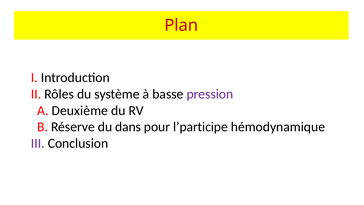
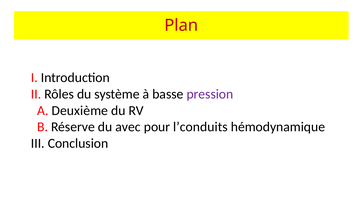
dans: dans -> avec (128, 127)
l’participe: l’participe -> l’conduits (200, 127)
III colour: purple -> black (38, 143)
